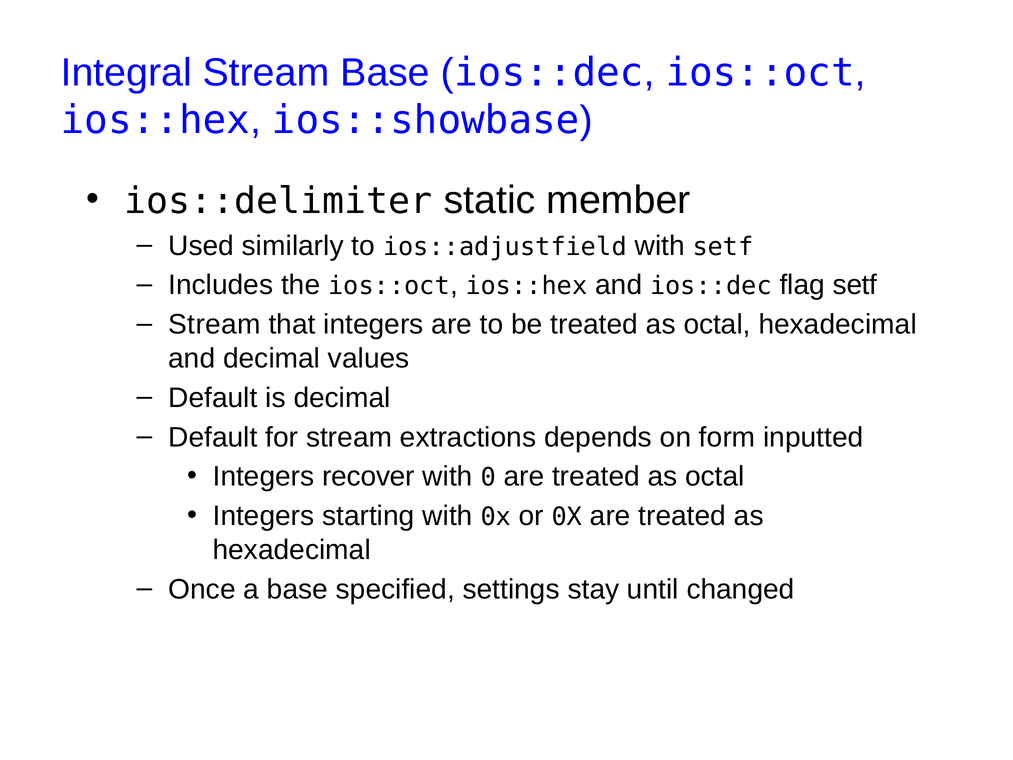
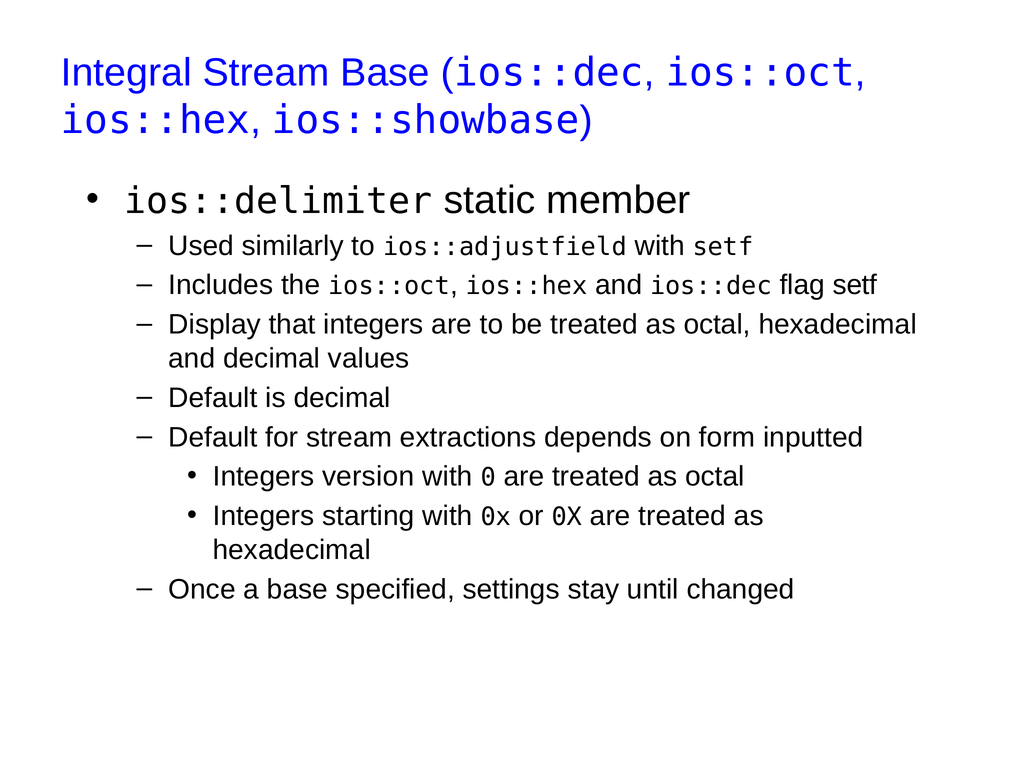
Stream: Stream -> Display (215, 324)
recover: recover -> version (368, 476)
